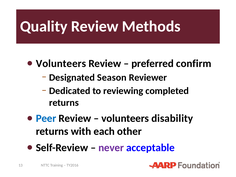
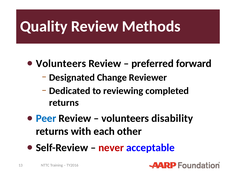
confirm: confirm -> forward (194, 63)
Season: Season -> Change (112, 77)
never colour: purple -> red (111, 148)
